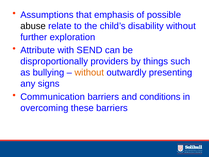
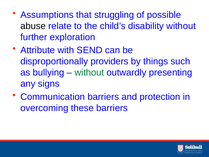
emphasis: emphasis -> struggling (114, 15)
without colour: orange -> green (89, 72)
conditions: conditions -> protection (160, 97)
